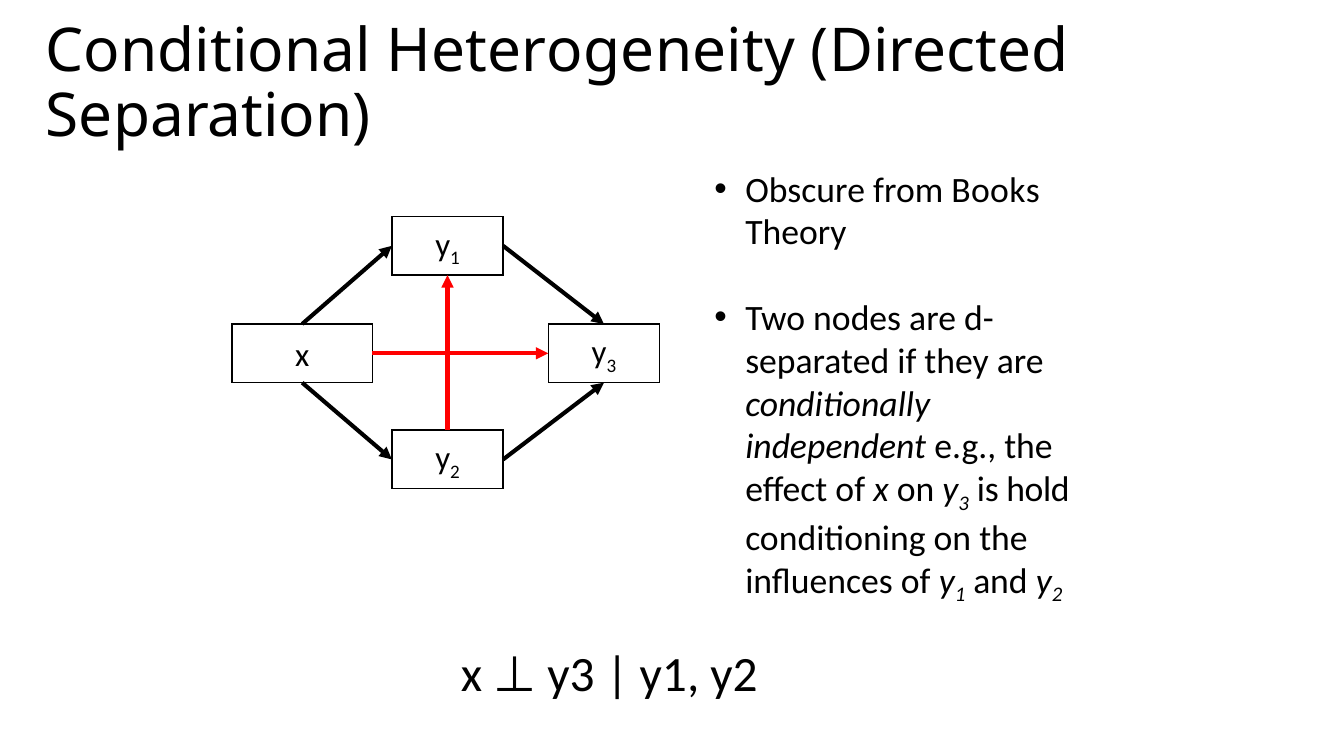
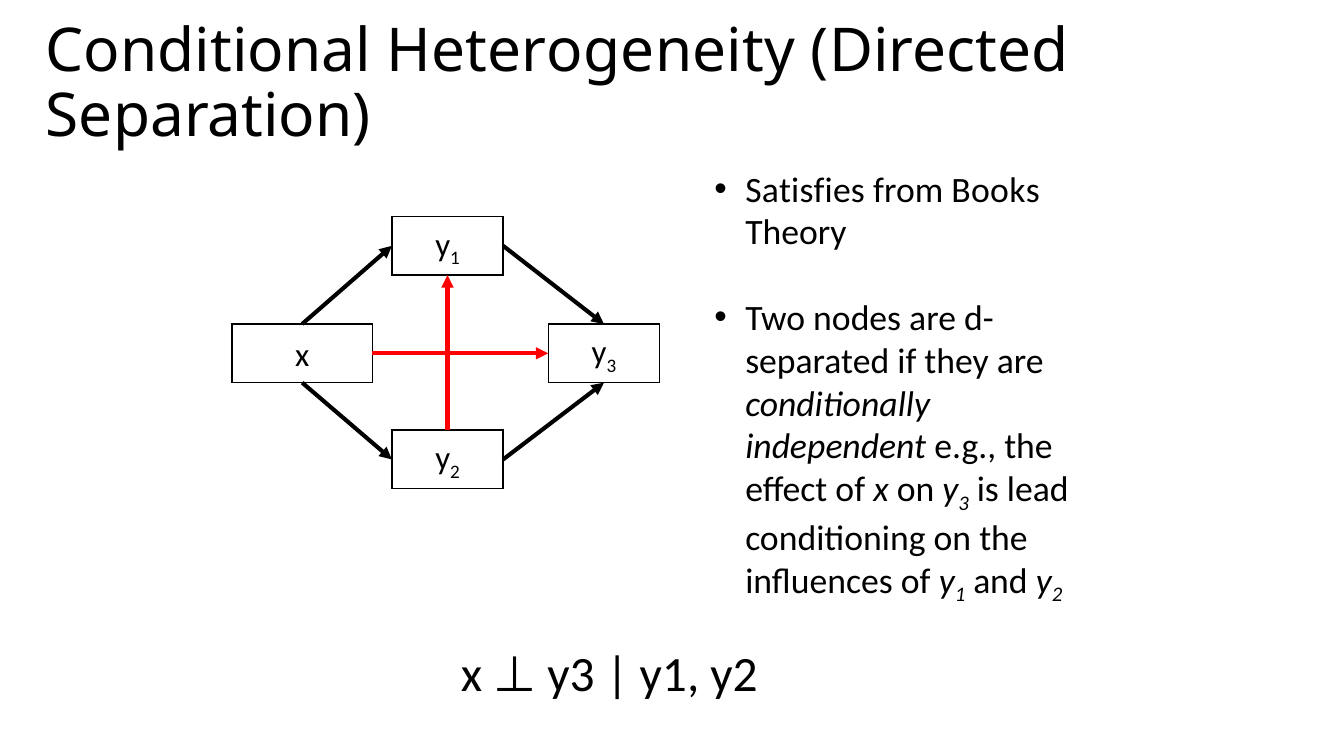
Obscure: Obscure -> Satisfies (805, 190)
hold: hold -> lead (1038, 490)
